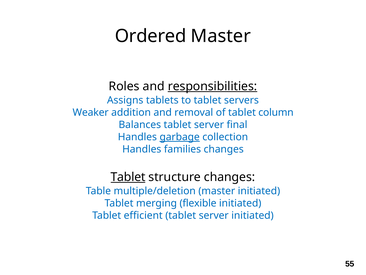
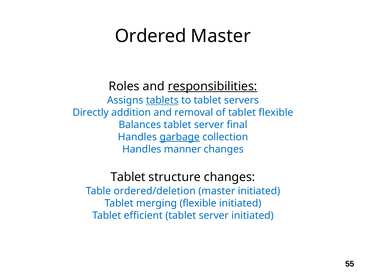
tablets underline: none -> present (162, 100)
Weaker: Weaker -> Directly (91, 112)
tablet column: column -> flexible (276, 112)
families: families -> manner (183, 149)
Tablet underline: present -> none (128, 177)
multiple/deletion: multiple/deletion -> ordered/deletion (155, 191)
